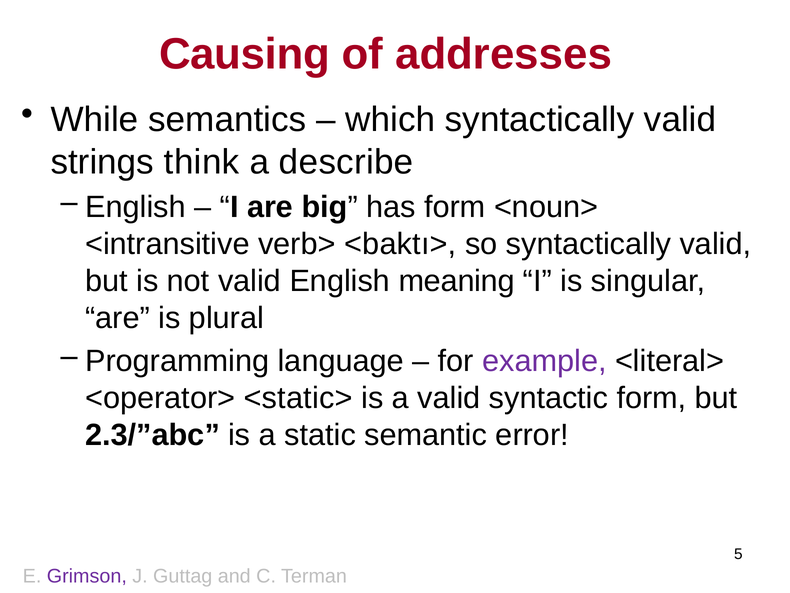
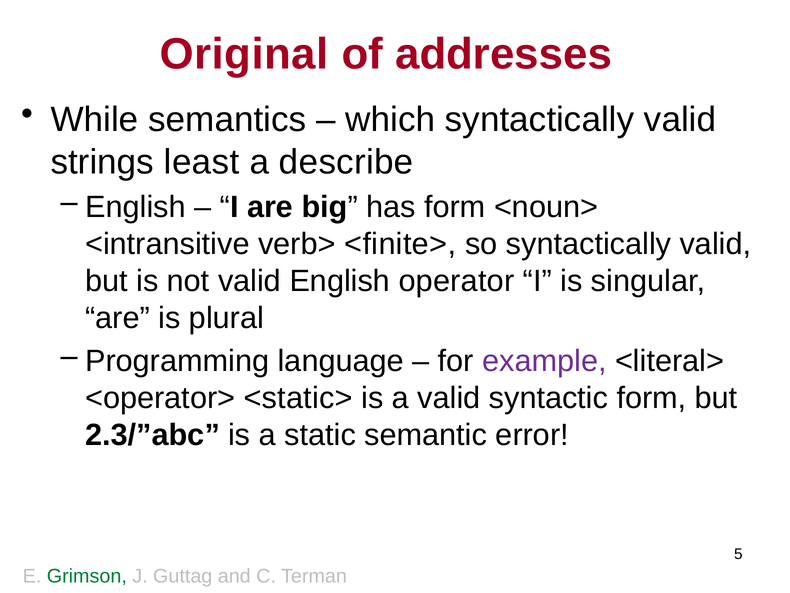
Causing: Causing -> Original (244, 54)
think: think -> least (202, 162)
<baktı>: <baktı> -> <finite> (400, 244)
meaning: meaning -> operator (456, 281)
Grimson colour: purple -> green (87, 576)
